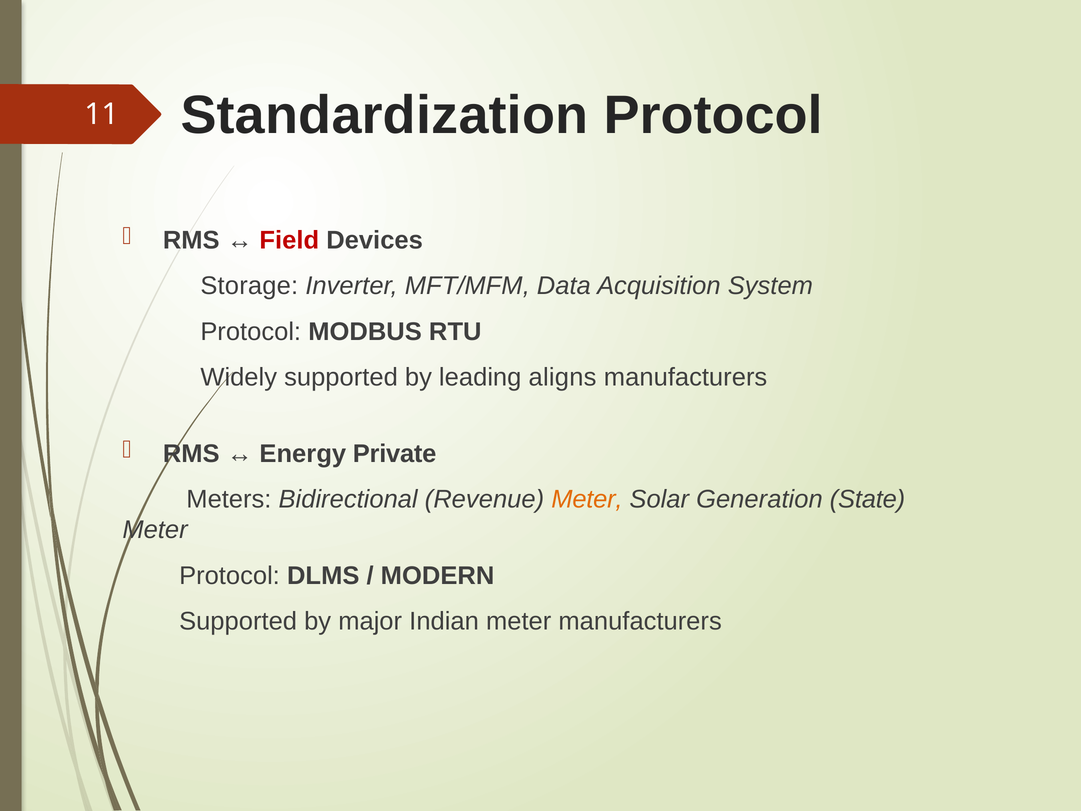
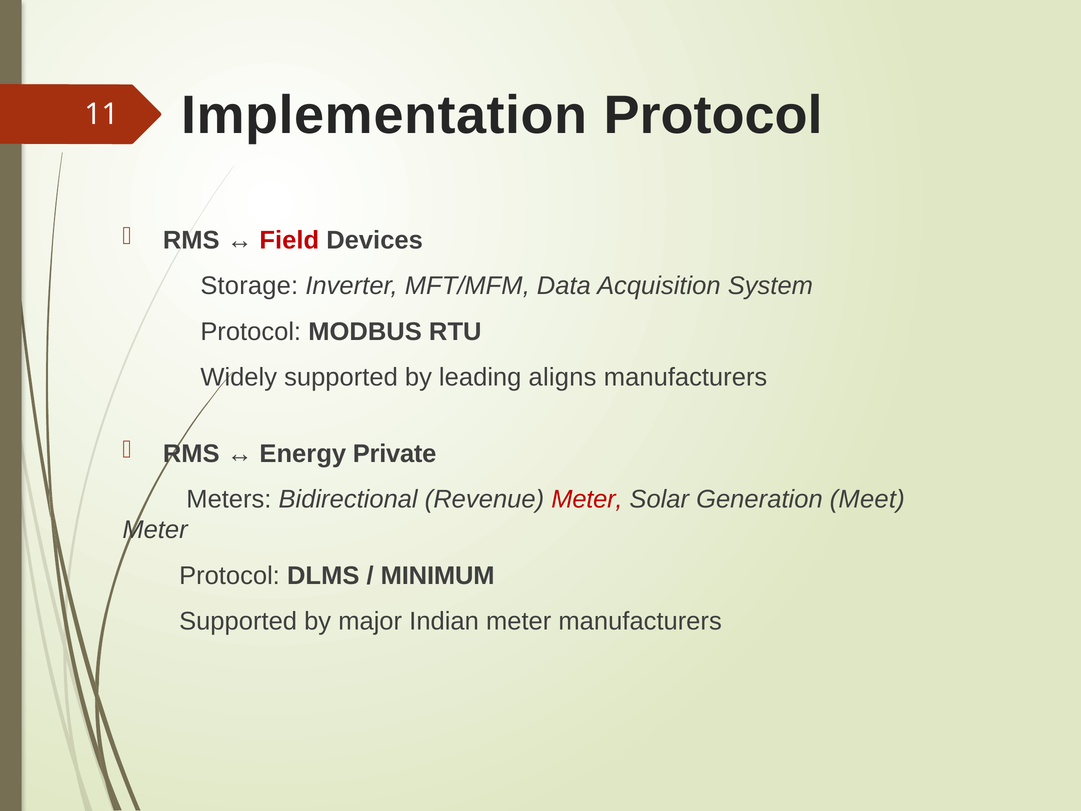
Standardization: Standardization -> Implementation (384, 115)
Meter colour: orange -> red (587, 499)
State: State -> Meet (867, 499)
MODERN: MODERN -> MINIMUM (438, 575)
